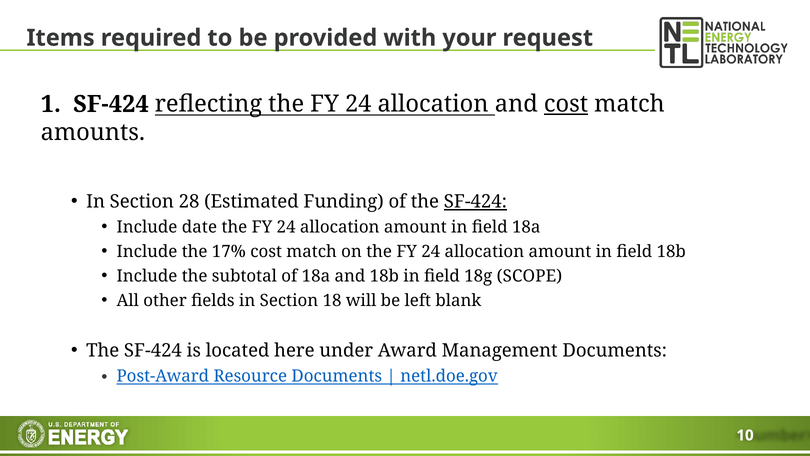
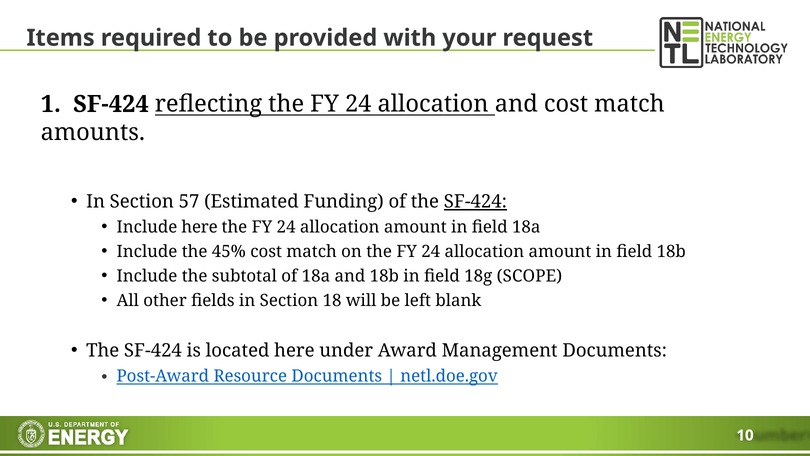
cost underline: present -> none (566, 104)
28: 28 -> 57 (189, 202)
Include date: date -> here (200, 227)
17%: 17% -> 45% (229, 251)
